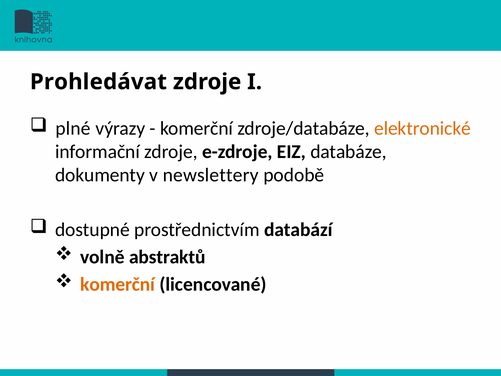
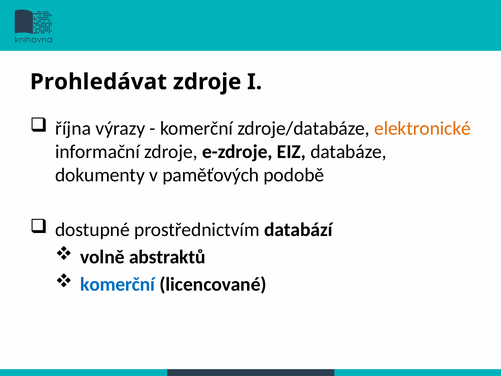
plné: plné -> října (73, 128)
newslettery: newslettery -> paměťových (211, 175)
komerční colour: orange -> blue (118, 284)
